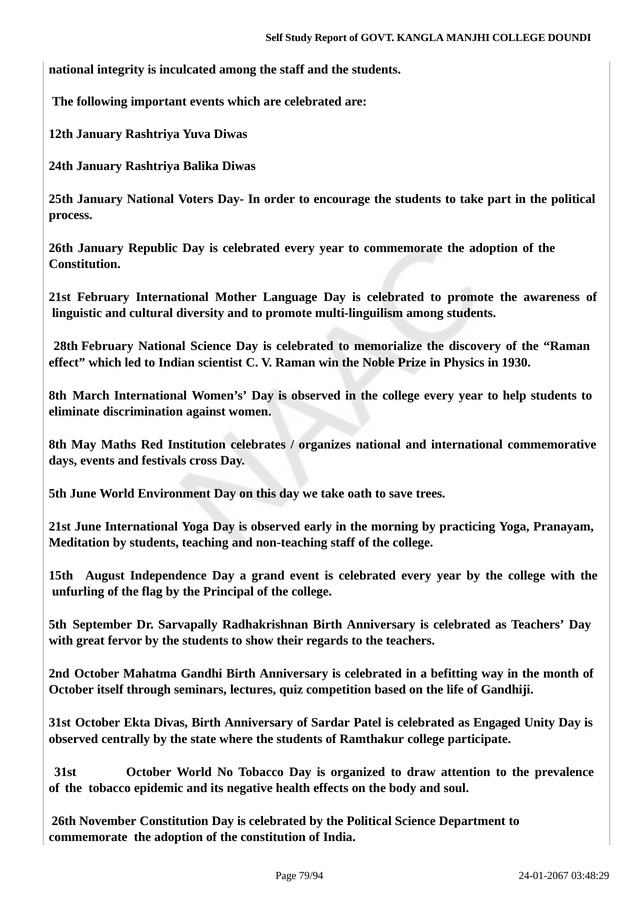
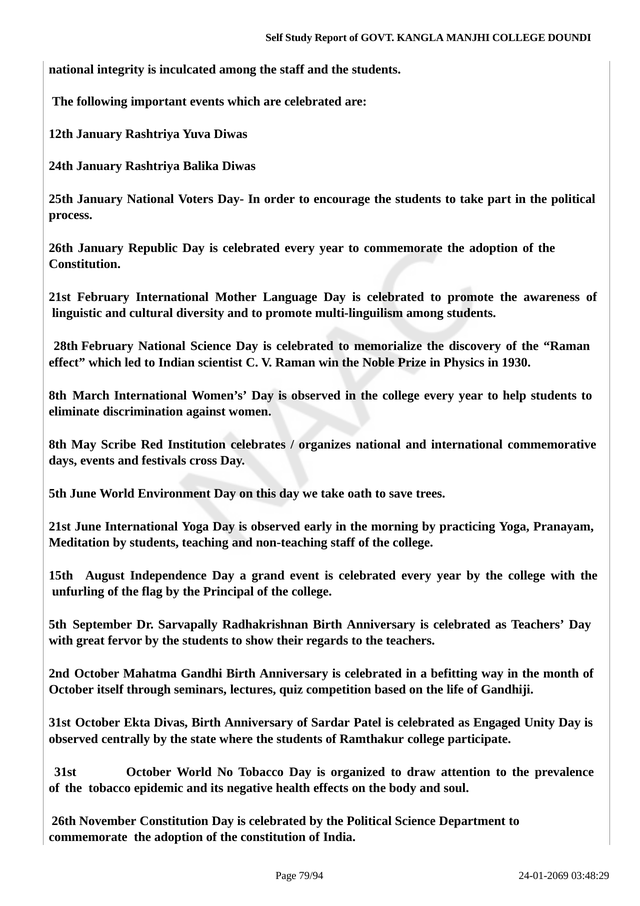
Maths: Maths -> Scribe (119, 444)
24-01-2067: 24-01-2067 -> 24-01-2069 (544, 875)
